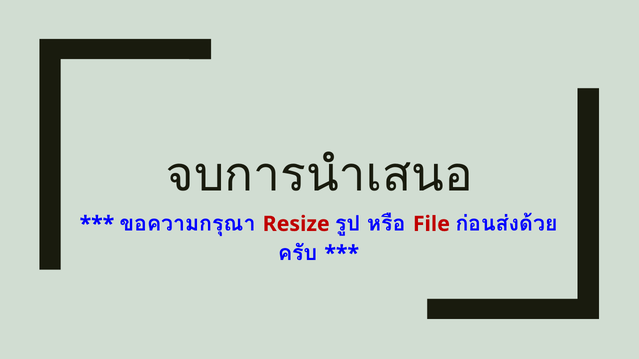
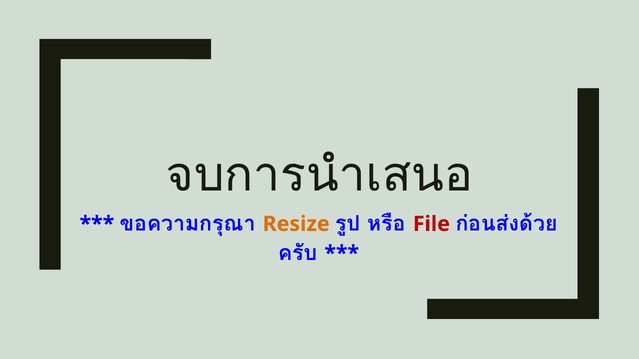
Resize colour: red -> orange (296, 224)
